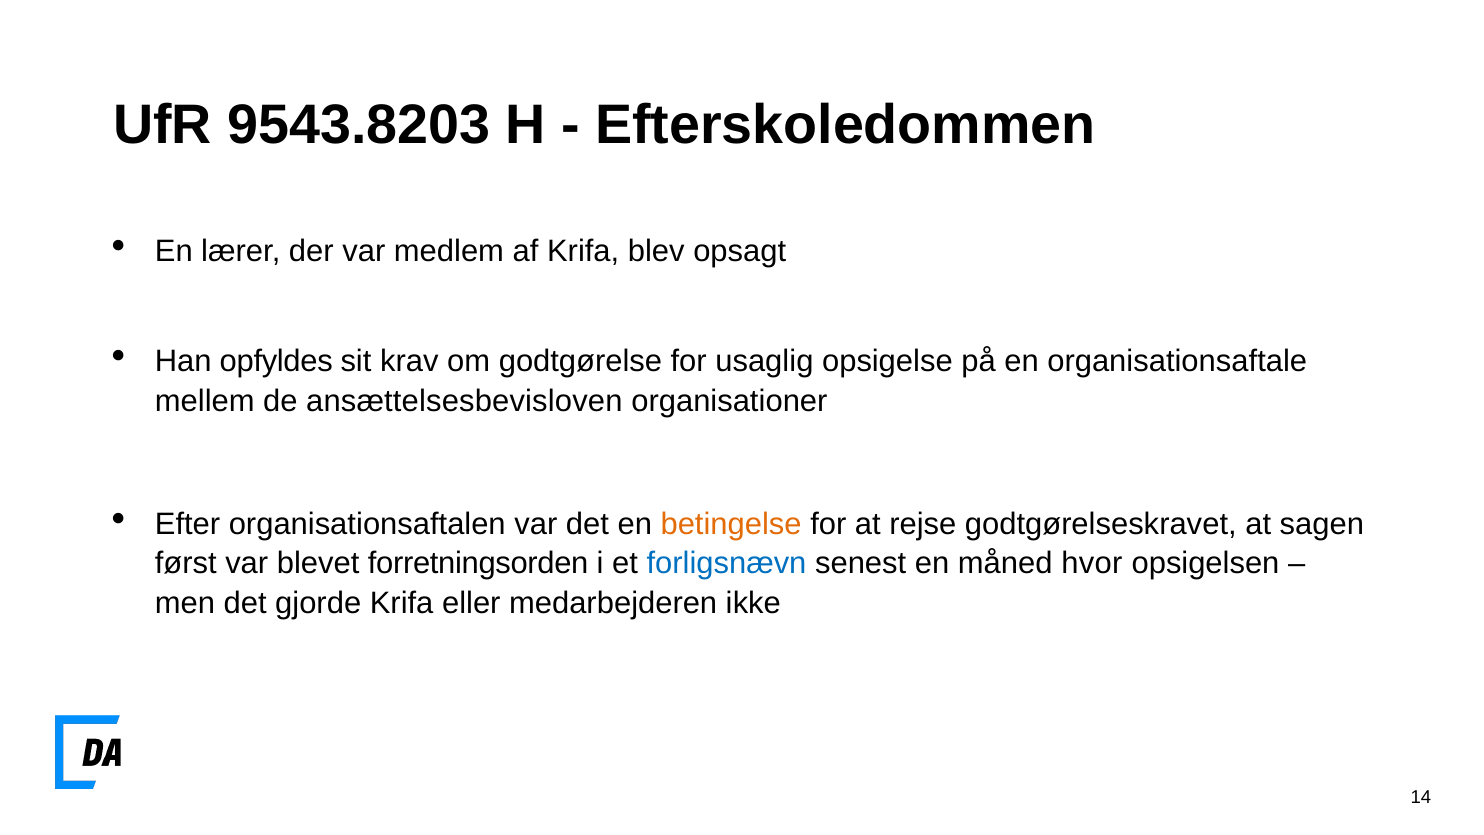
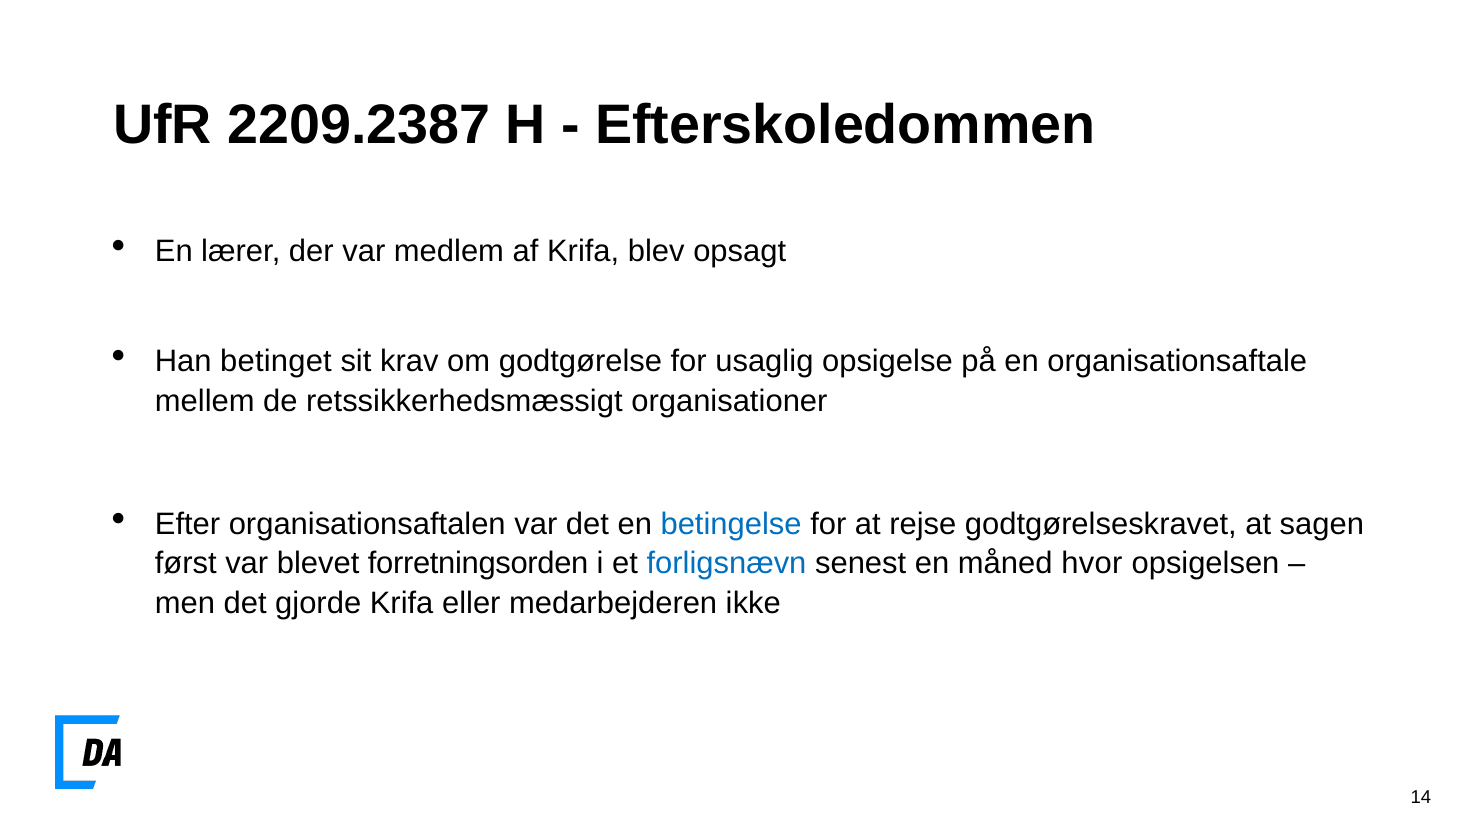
9543.8203: 9543.8203 -> 2209.2387 (359, 125)
opfyldes: opfyldes -> betinget (276, 361)
ansættelsesbevisloven: ansættelsesbevisloven -> retssikkerhedsmæssigt (464, 401)
betingelse colour: orange -> blue (731, 524)
